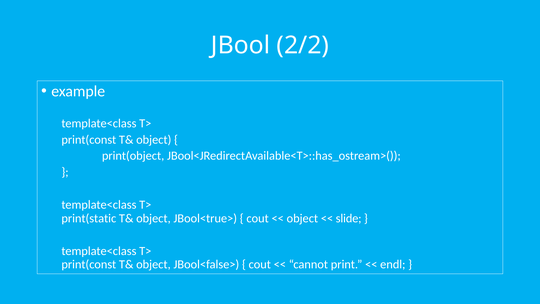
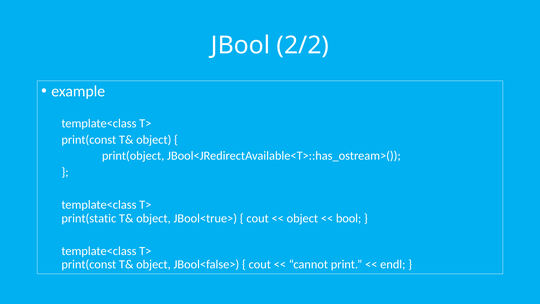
slide: slide -> bool (349, 218)
